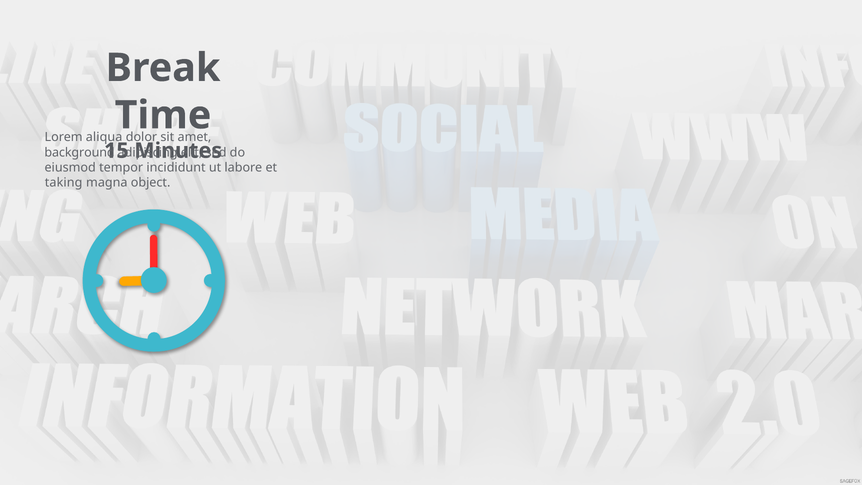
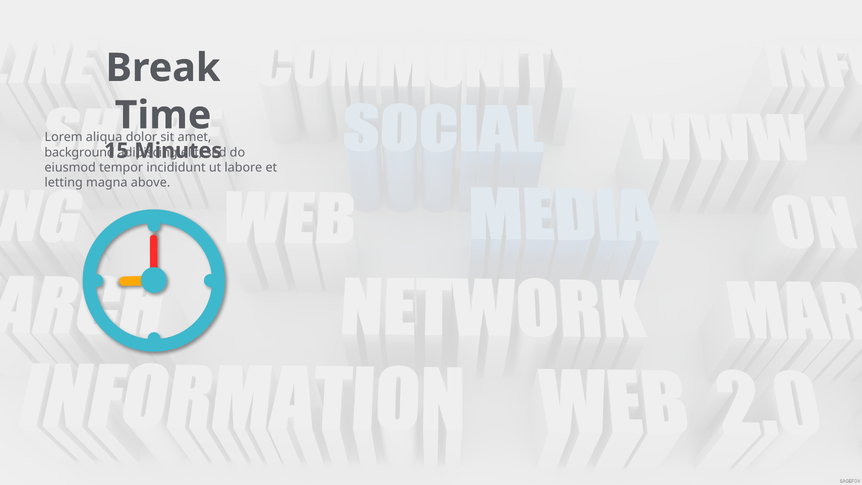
taking: taking -> letting (64, 183)
object: object -> above (151, 183)
